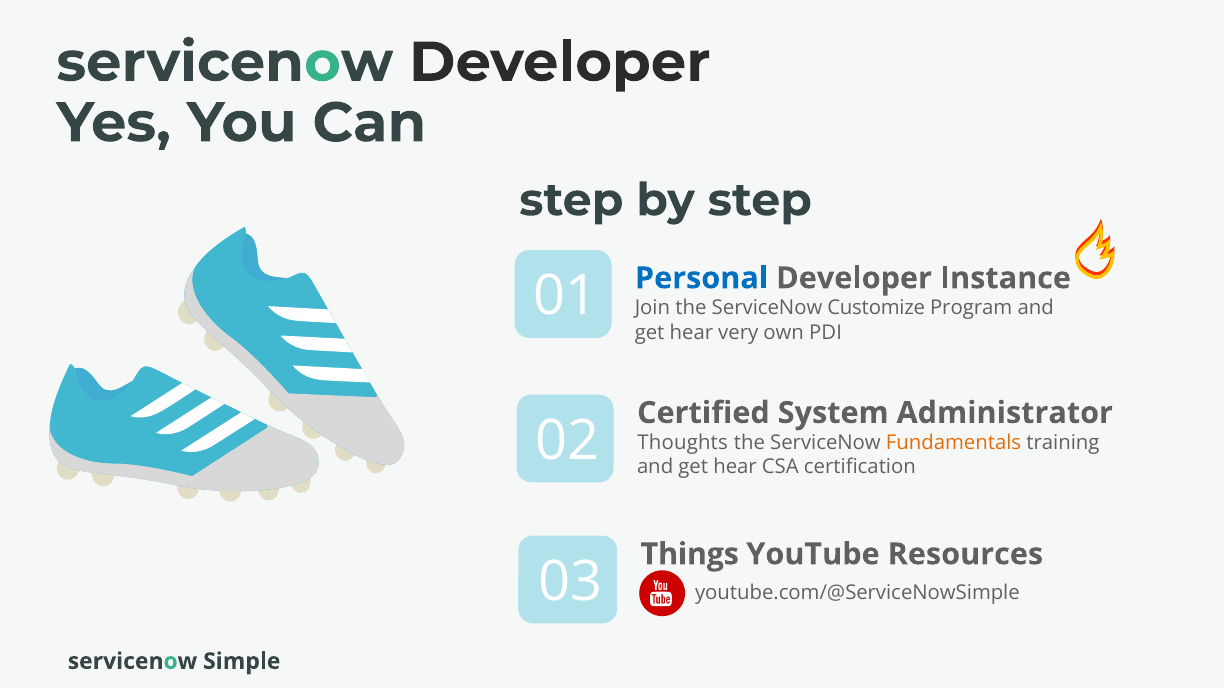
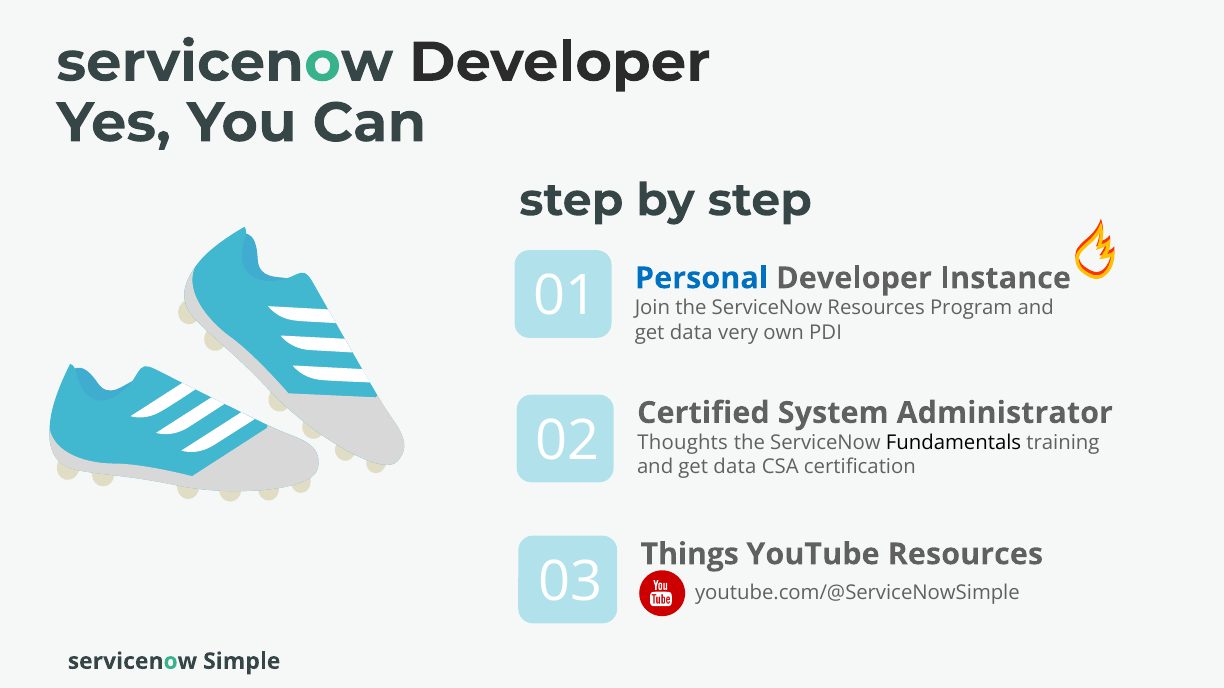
ServiceNow Customize: Customize -> Resources (876, 308)
hear: hear -> data (691, 333)
Fundamentals colour: orange -> black (954, 443)
hear: hear -> data (735, 468)
